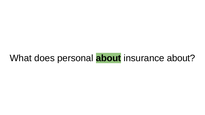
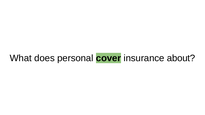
personal about: about -> cover (108, 58)
